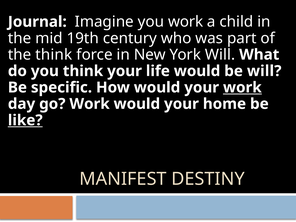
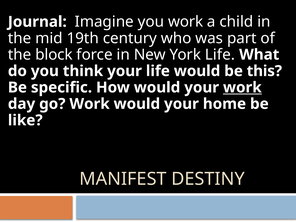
the think: think -> block (54, 55)
York Will: Will -> Life (220, 55)
be will: will -> this (264, 71)
like underline: present -> none (25, 120)
